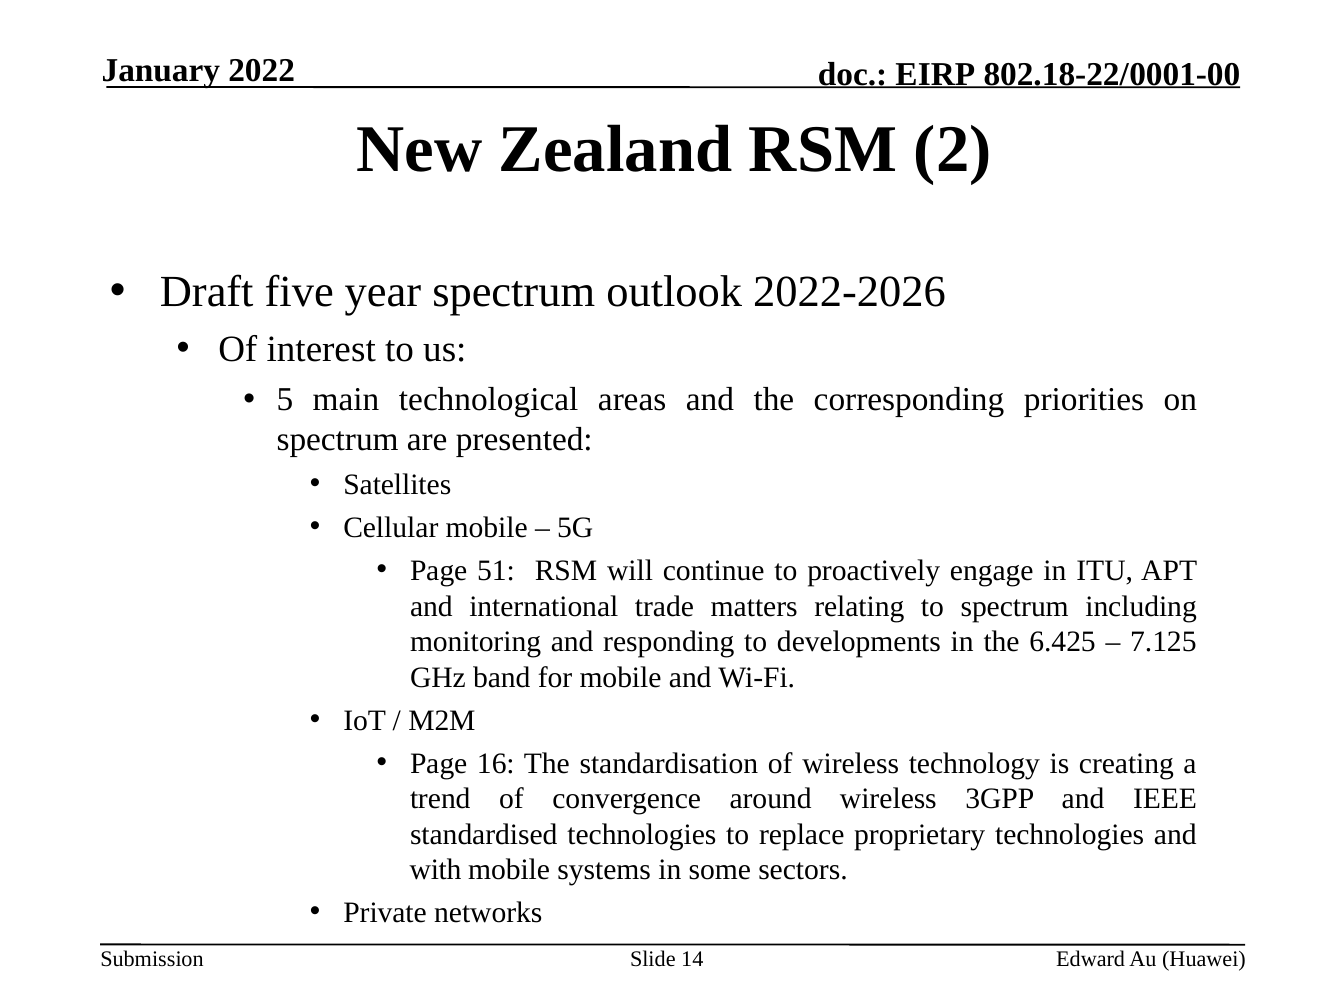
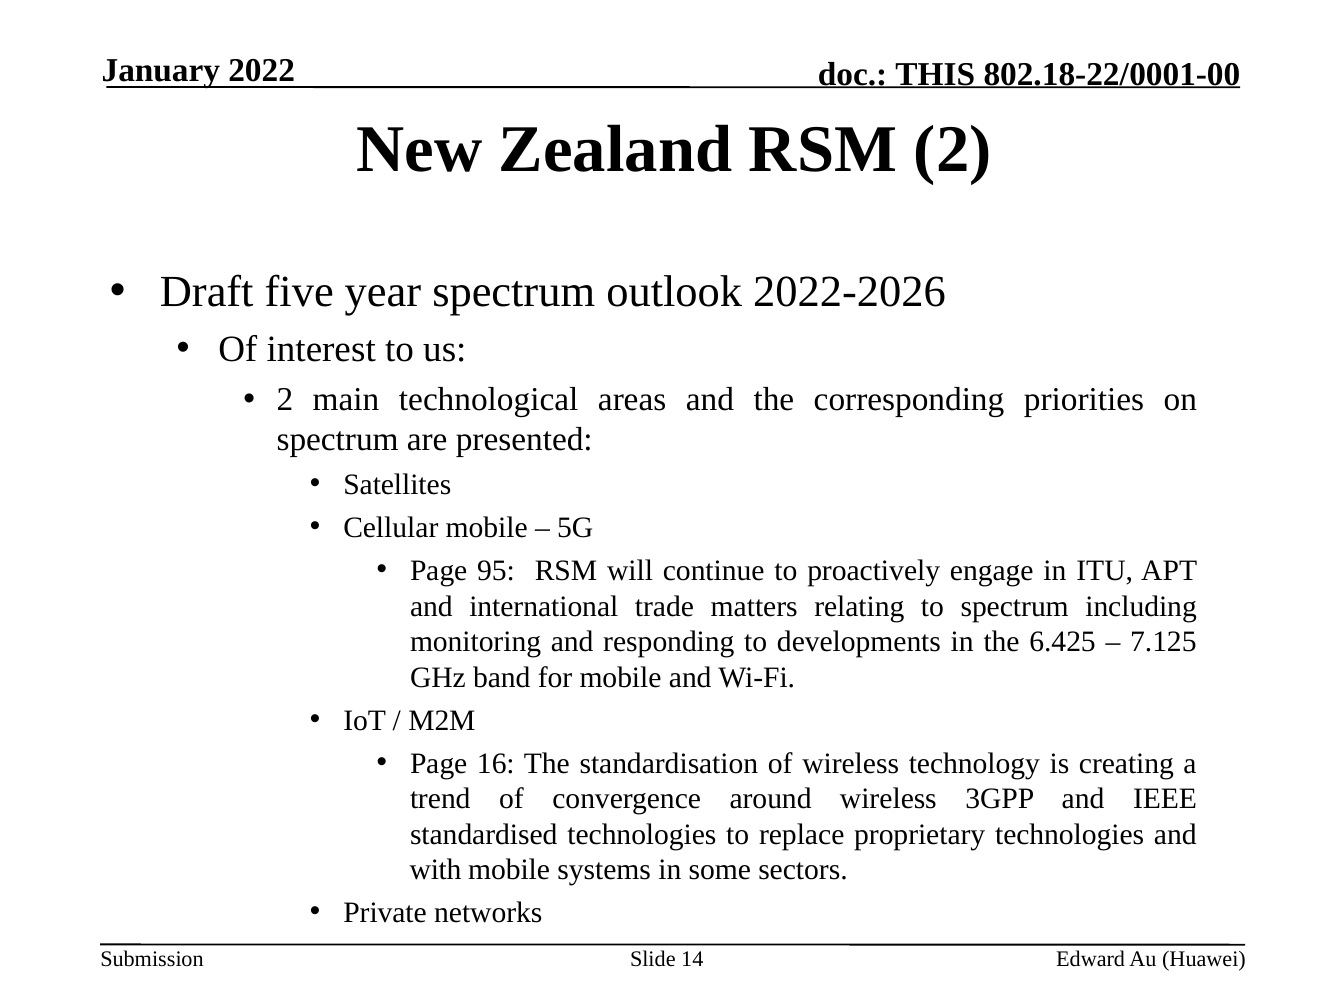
EIRP: EIRP -> THIS (935, 74)
5: 5 -> 2 (285, 400)
51: 51 -> 95 (496, 571)
